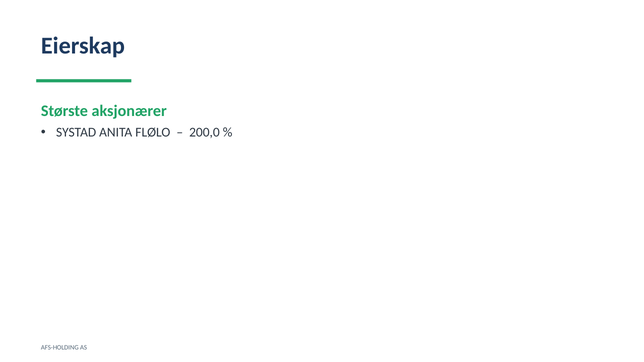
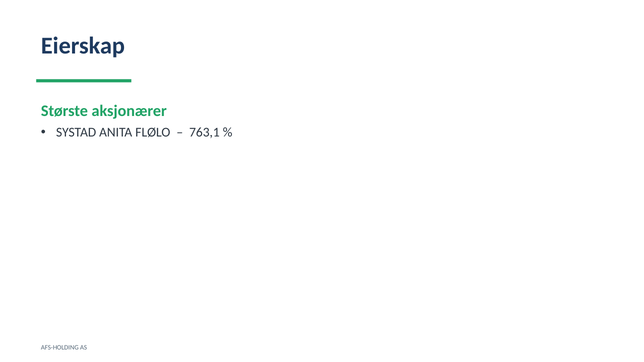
200,0: 200,0 -> 763,1 (204, 132)
